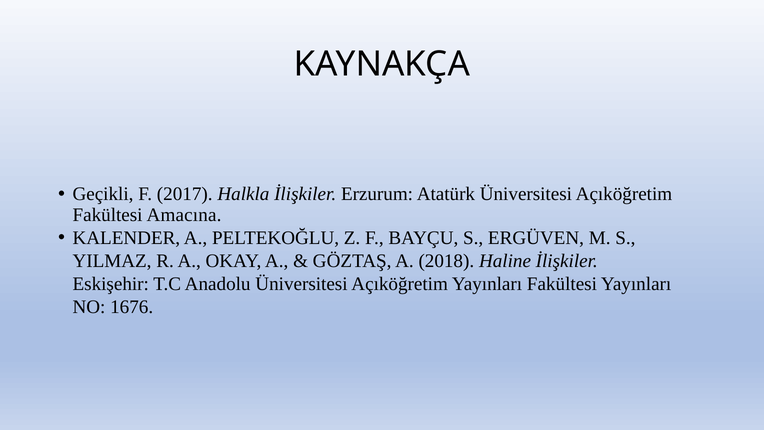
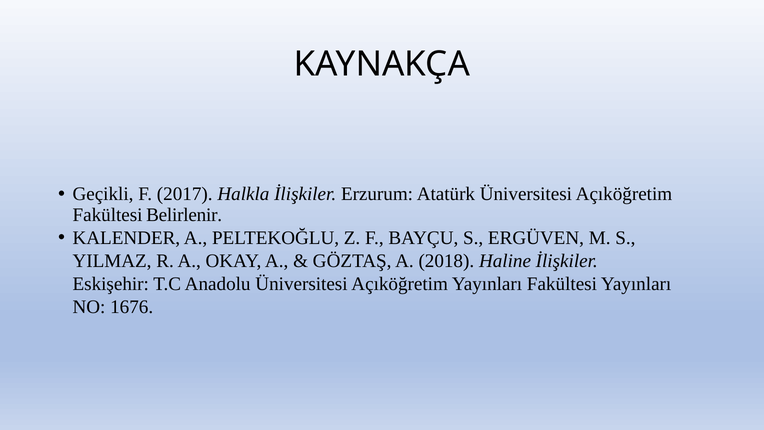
Amacına: Amacına -> Belirlenir (184, 215)
